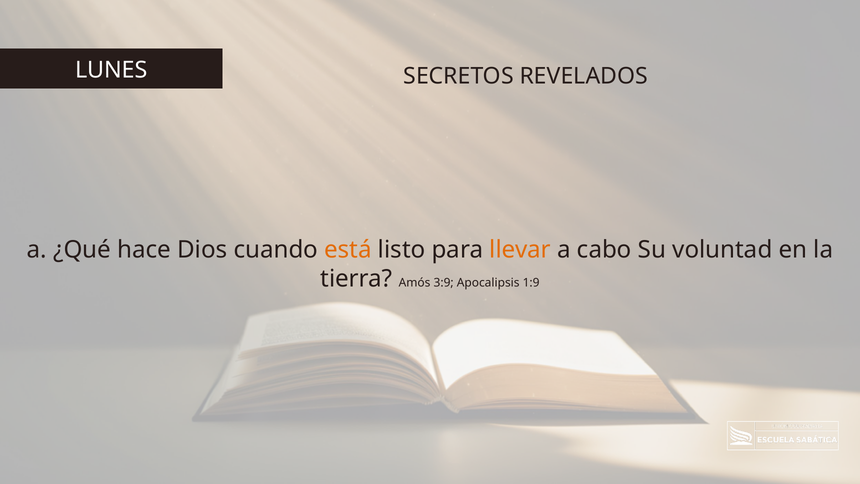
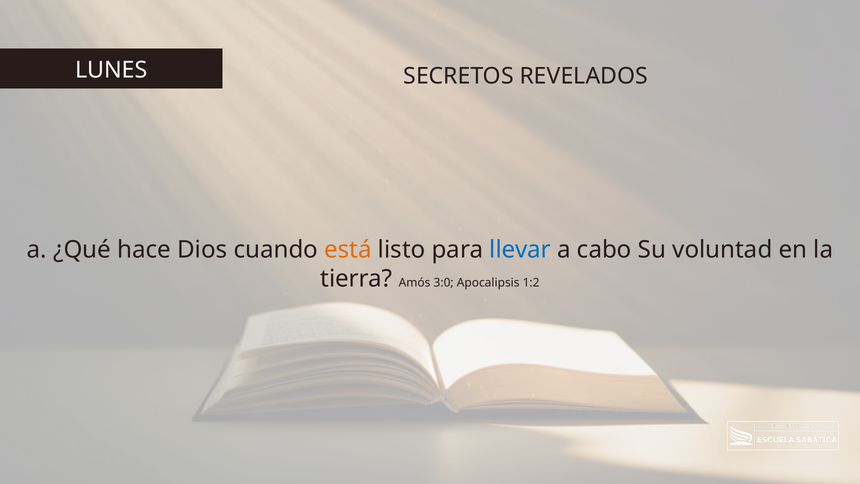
llevar colour: orange -> blue (520, 250)
3:9: 3:9 -> 3:0 (444, 283)
1:9: 1:9 -> 1:2 (531, 283)
